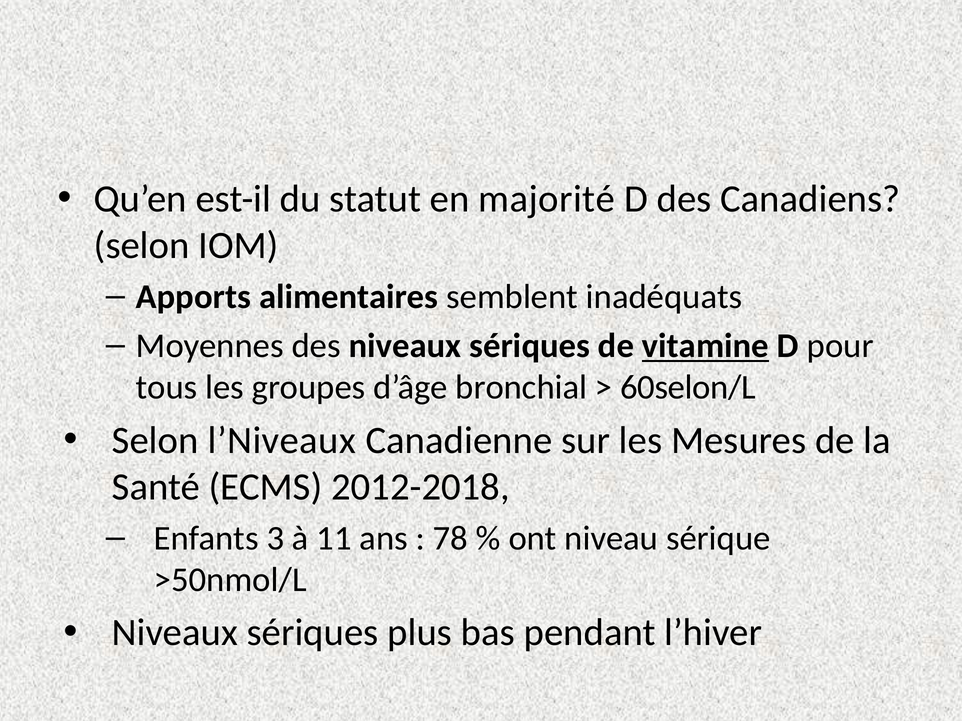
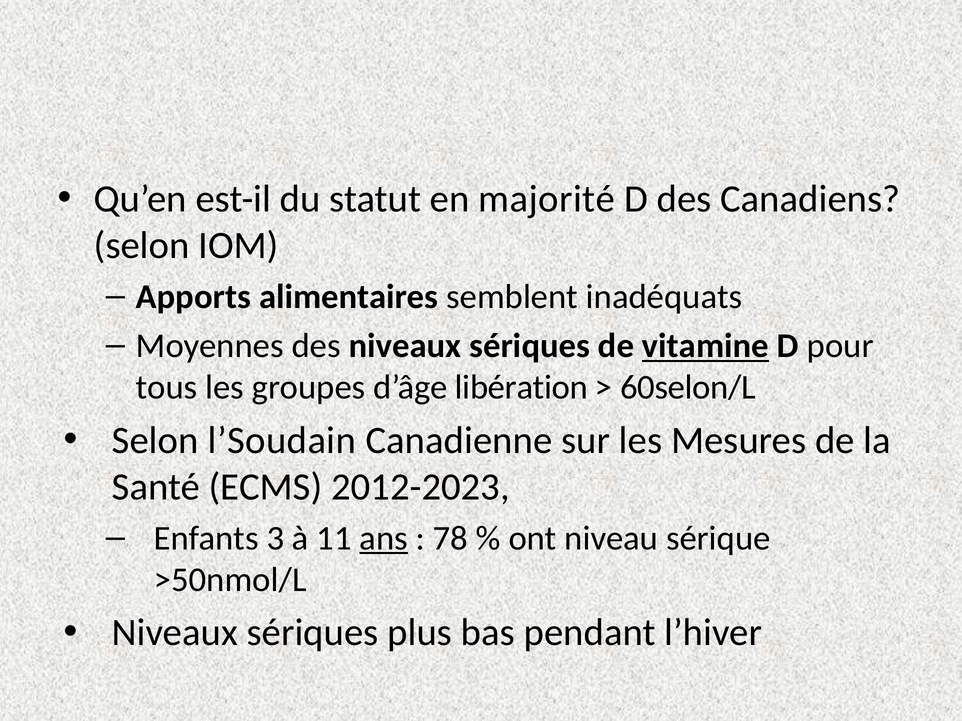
bronchial: bronchial -> libération (521, 388)
l’Niveaux: l’Niveaux -> l’Soudain (282, 441)
2012-2018: 2012-2018 -> 2012-2023 (420, 487)
ans underline: none -> present (384, 539)
